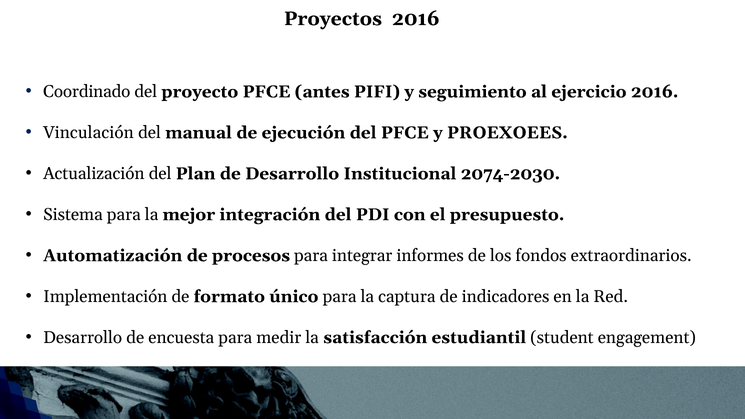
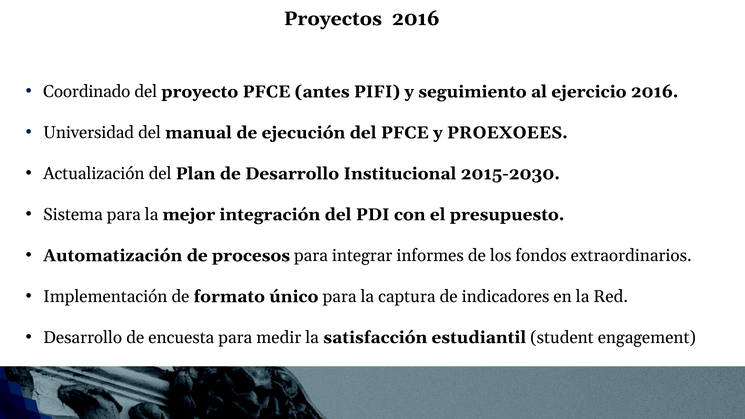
Vinculación: Vinculación -> Universidad (89, 133)
2074-2030: 2074-2030 -> 2015-2030 (510, 174)
